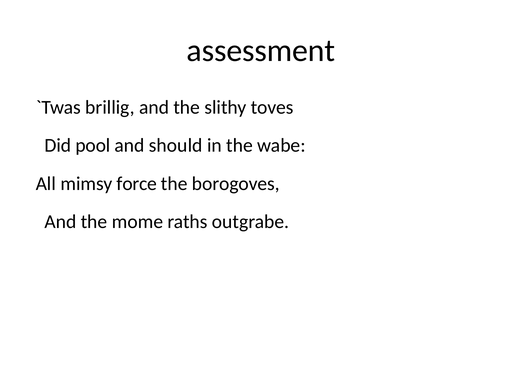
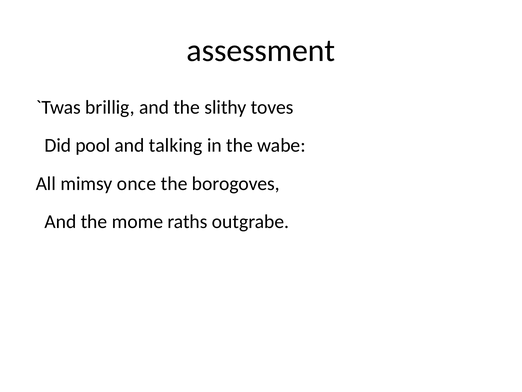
should: should -> talking (176, 145)
force: force -> once (137, 183)
